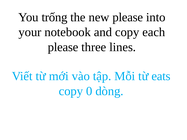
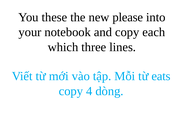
trống: trống -> these (54, 17)
please: please -> which (63, 47)
0: 0 -> 4 (89, 91)
